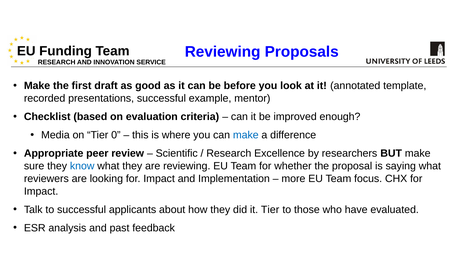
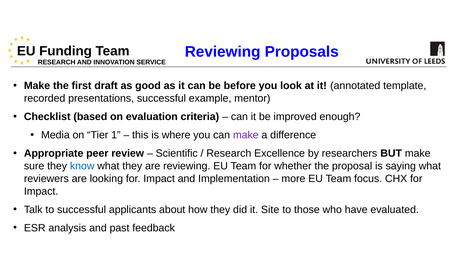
0: 0 -> 1 (116, 135)
make colour: blue -> purple (246, 135)
it Tier: Tier -> Site (270, 210)
